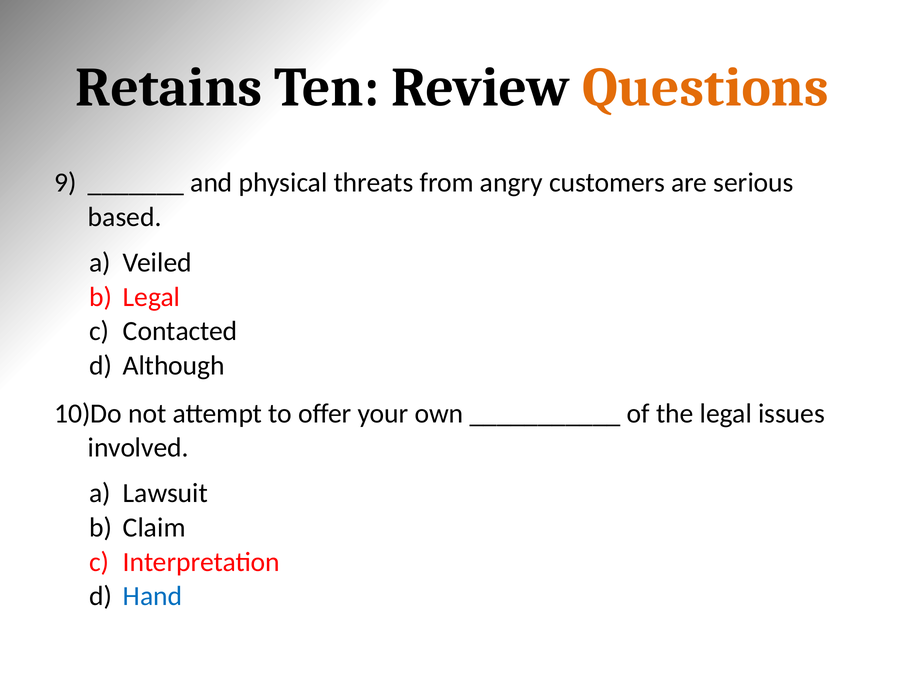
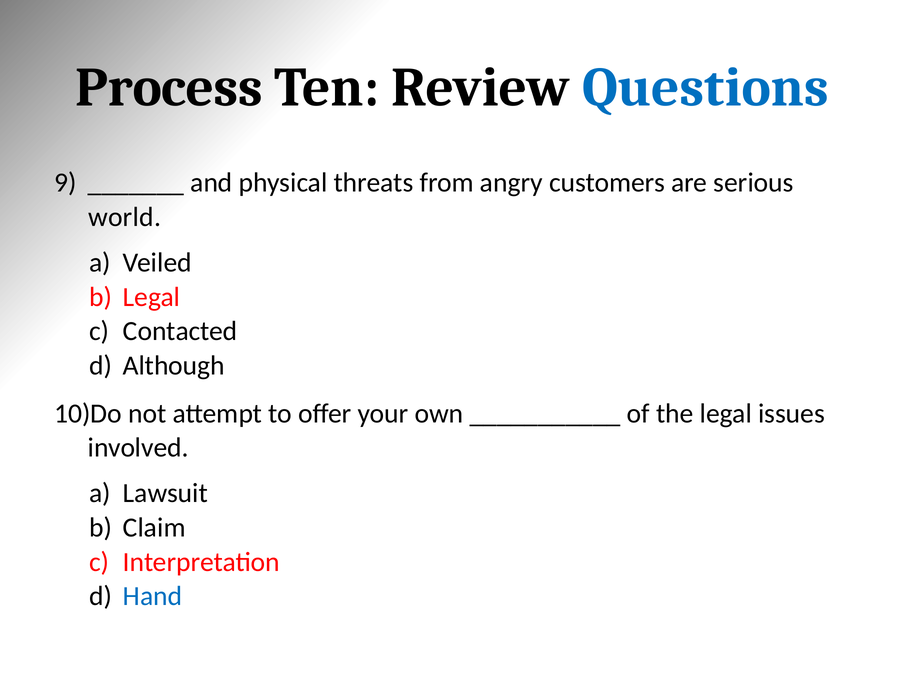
Retains: Retains -> Process (169, 88)
Questions colour: orange -> blue (705, 88)
based: based -> world (125, 217)
